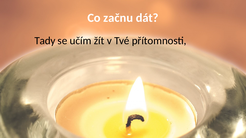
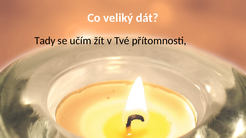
začnu: začnu -> veliký (118, 18)
